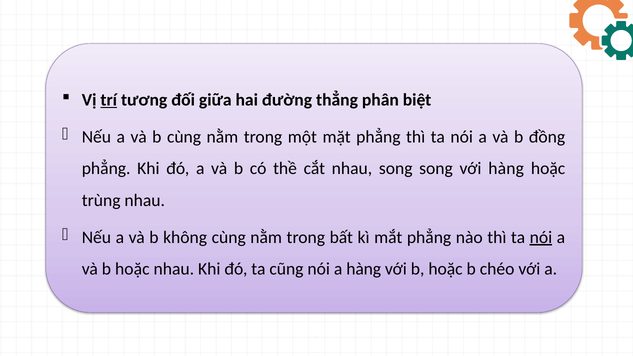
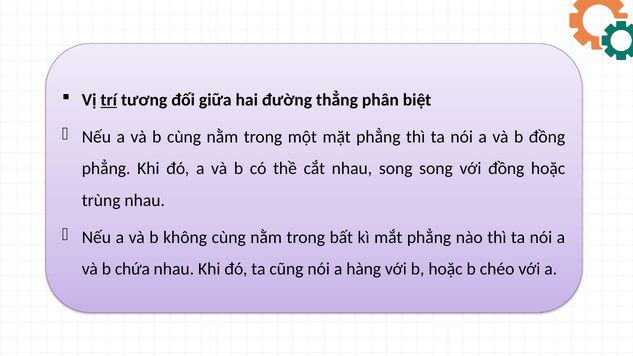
với hàng: hàng -> đồng (506, 169)
nói underline: present -> none (541, 237)
và b hoặc: hoặc -> chứa (132, 269)
